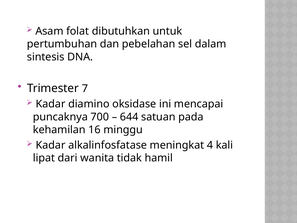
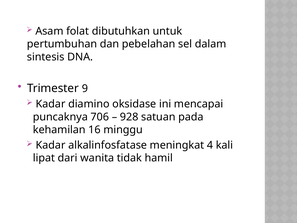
7: 7 -> 9 (85, 88)
700: 700 -> 706 (100, 117)
644: 644 -> 928 (129, 117)
